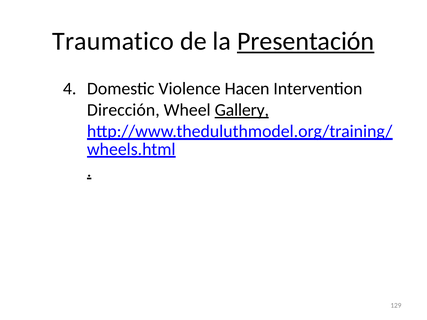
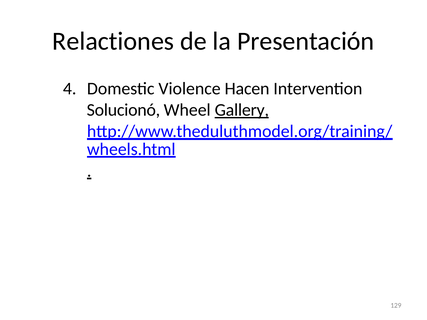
Traumatico: Traumatico -> Relactiones (113, 41)
Presentación underline: present -> none (306, 41)
Dirección: Dirección -> Solucionó (123, 110)
